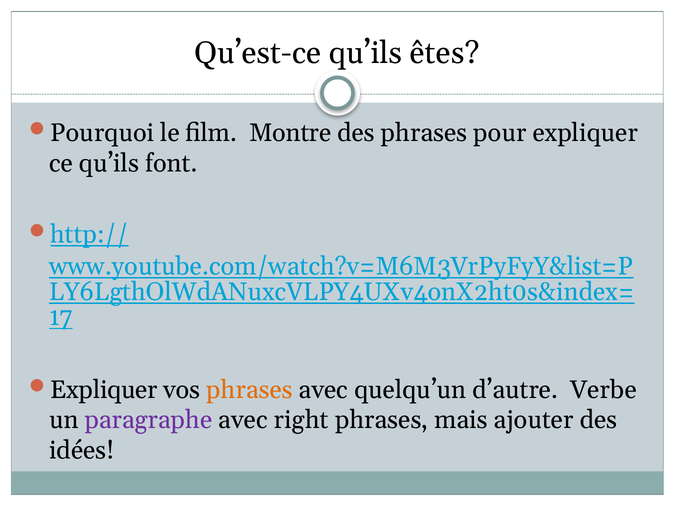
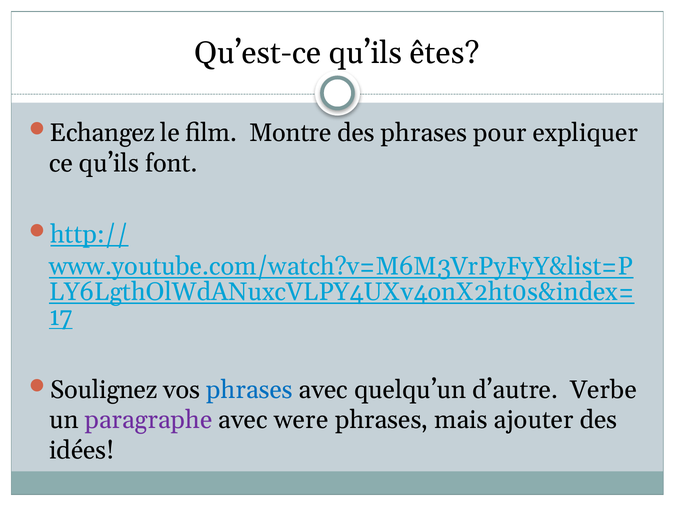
Pourquoi: Pourquoi -> Echangez (102, 133)
Expliquer: Expliquer -> Soulignez (104, 390)
phrases colour: orange -> blue (250, 390)
right: right -> were (301, 420)
